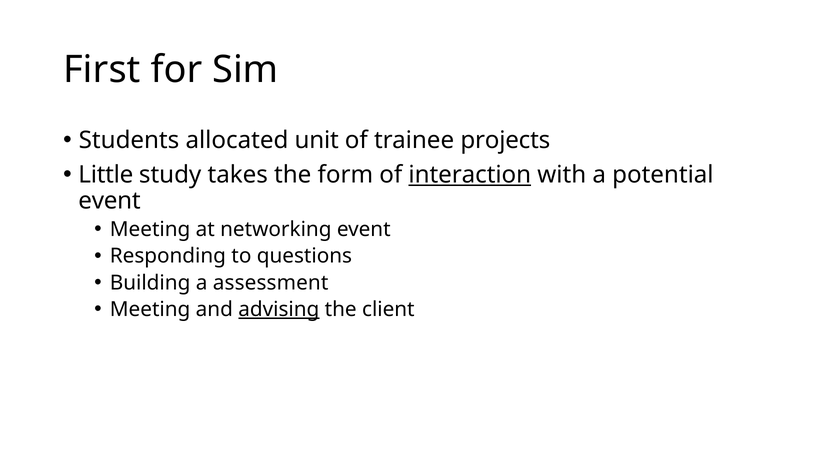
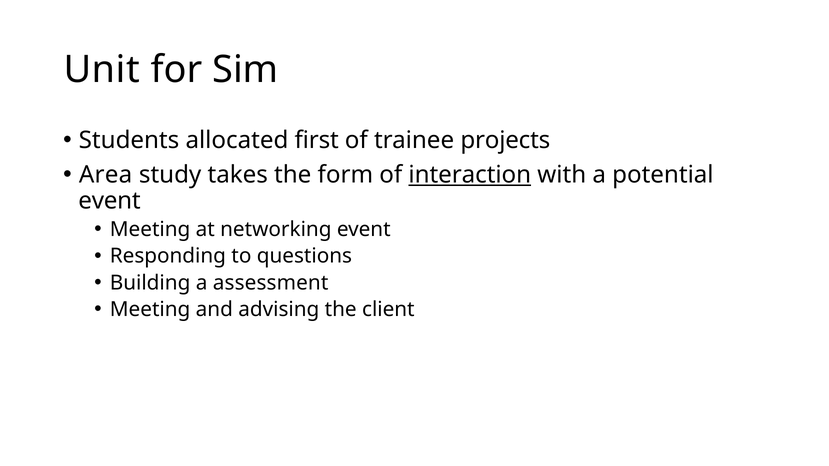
First: First -> Unit (102, 70)
unit: unit -> first (317, 140)
Little: Little -> Area (106, 175)
advising underline: present -> none (279, 310)
